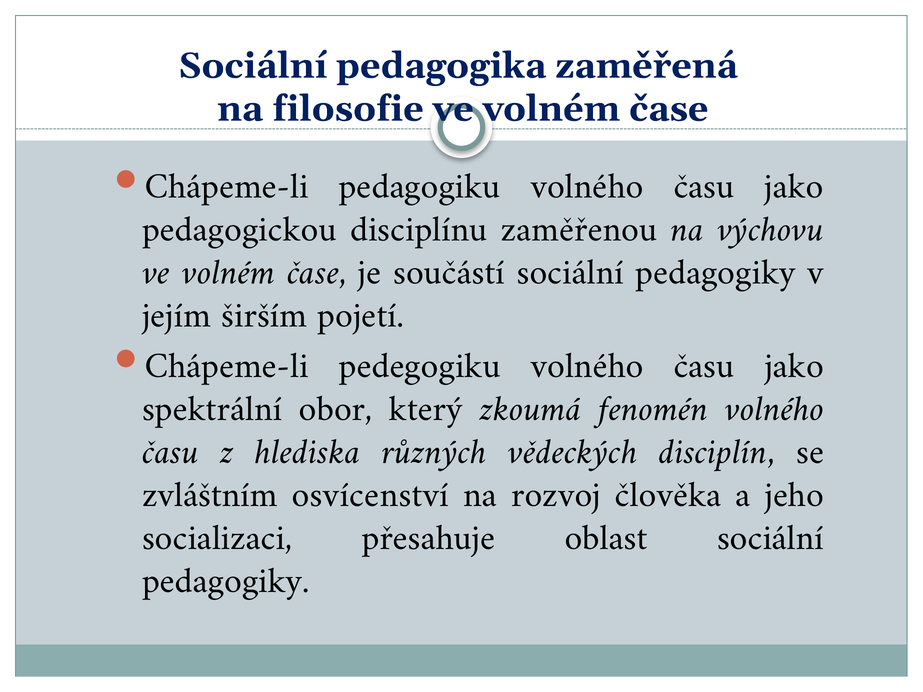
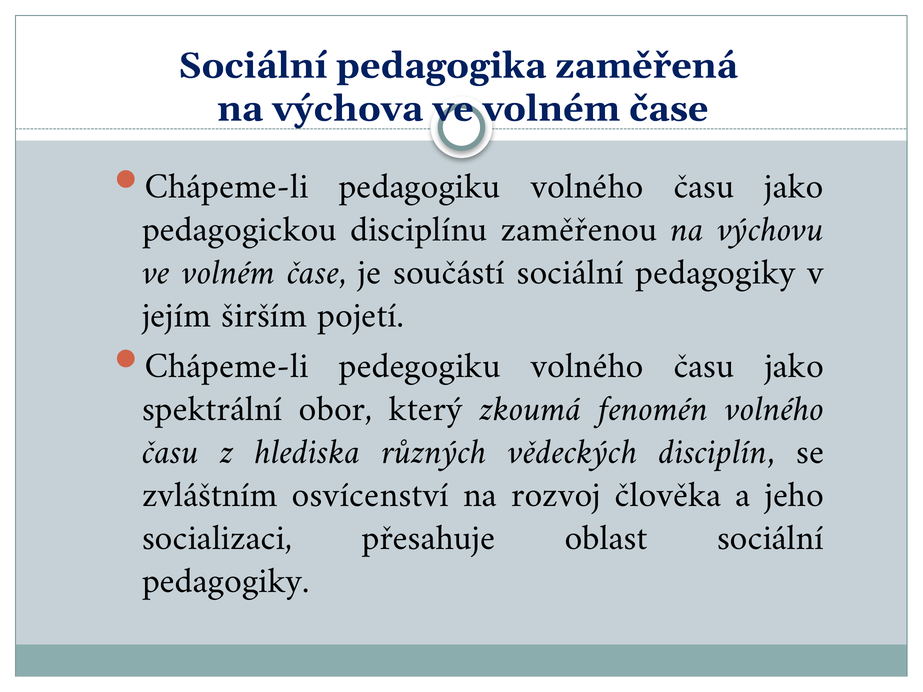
filosofie: filosofie -> výchova (348, 109)
